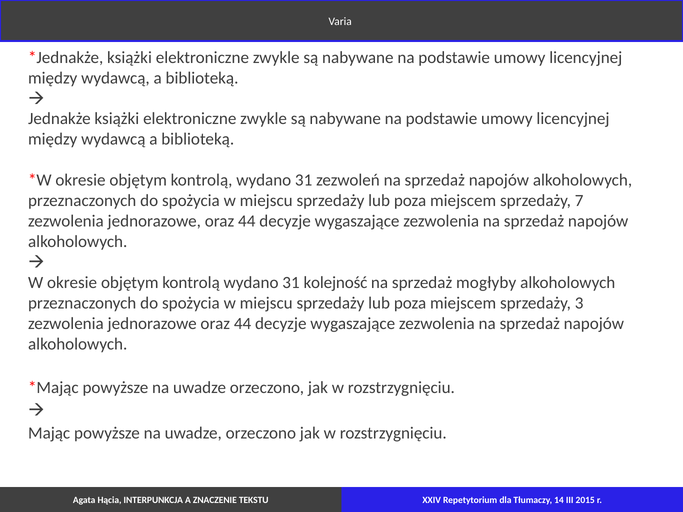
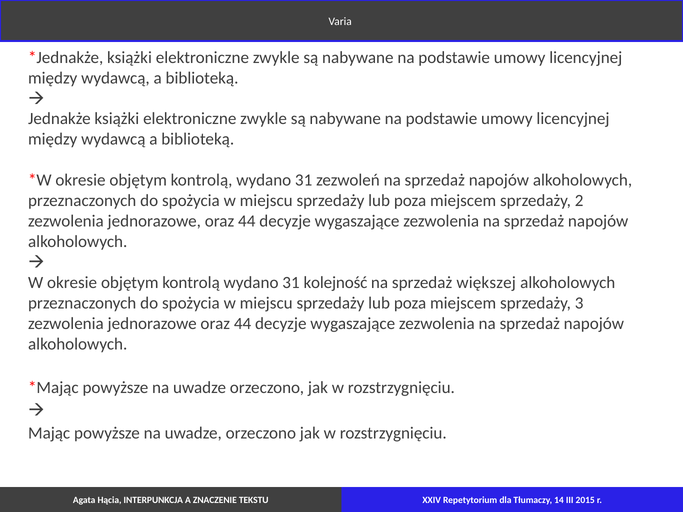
7: 7 -> 2 (579, 201)
mogłyby: mogłyby -> większej (486, 283)
